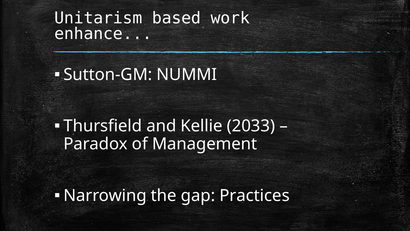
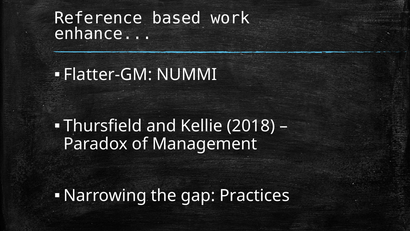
Unitarism: Unitarism -> Reference (98, 18)
Sutton-GM: Sutton-GM -> Flatter-GM (108, 75)
2033: 2033 -> 2018 (251, 126)
